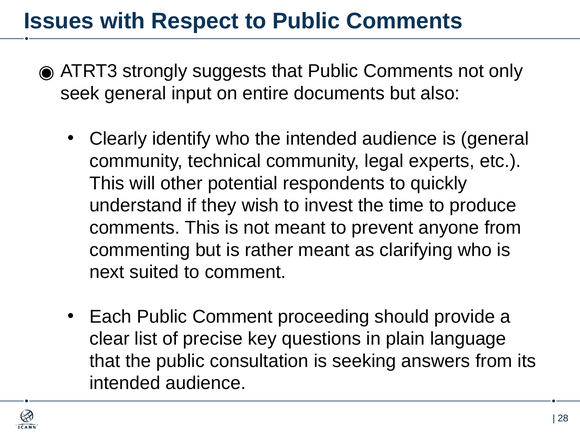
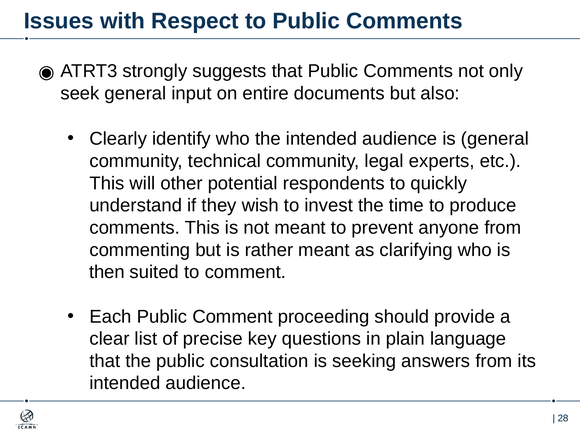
next: next -> then (107, 272)
